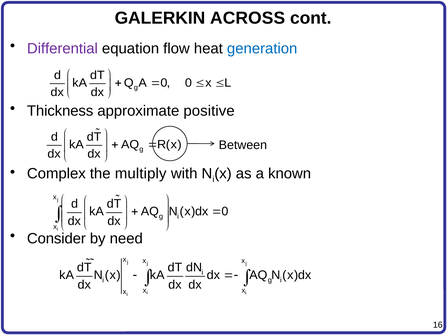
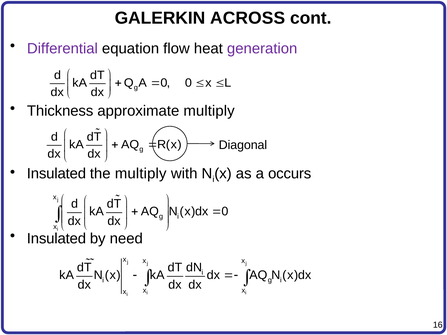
generation colour: blue -> purple (262, 48)
approximate positive: positive -> multiply (209, 111)
Between: Between -> Diagonal (243, 145)
Complex: Complex -> Insulated (56, 174)
known: known -> occurs (290, 174)
Consider: Consider -> Insulated (56, 239)
